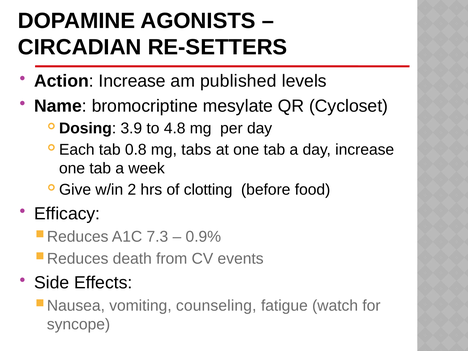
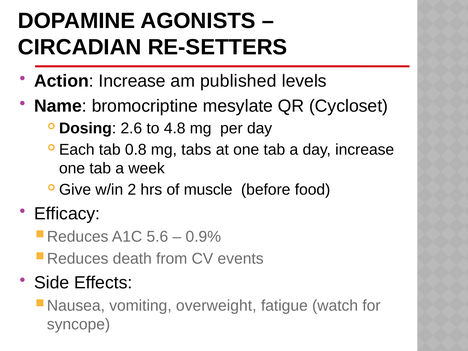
3.9: 3.9 -> 2.6 (131, 128)
clotting: clotting -> muscle (208, 190)
7.3: 7.3 -> 5.6 (157, 237)
counseling: counseling -> overweight (216, 306)
